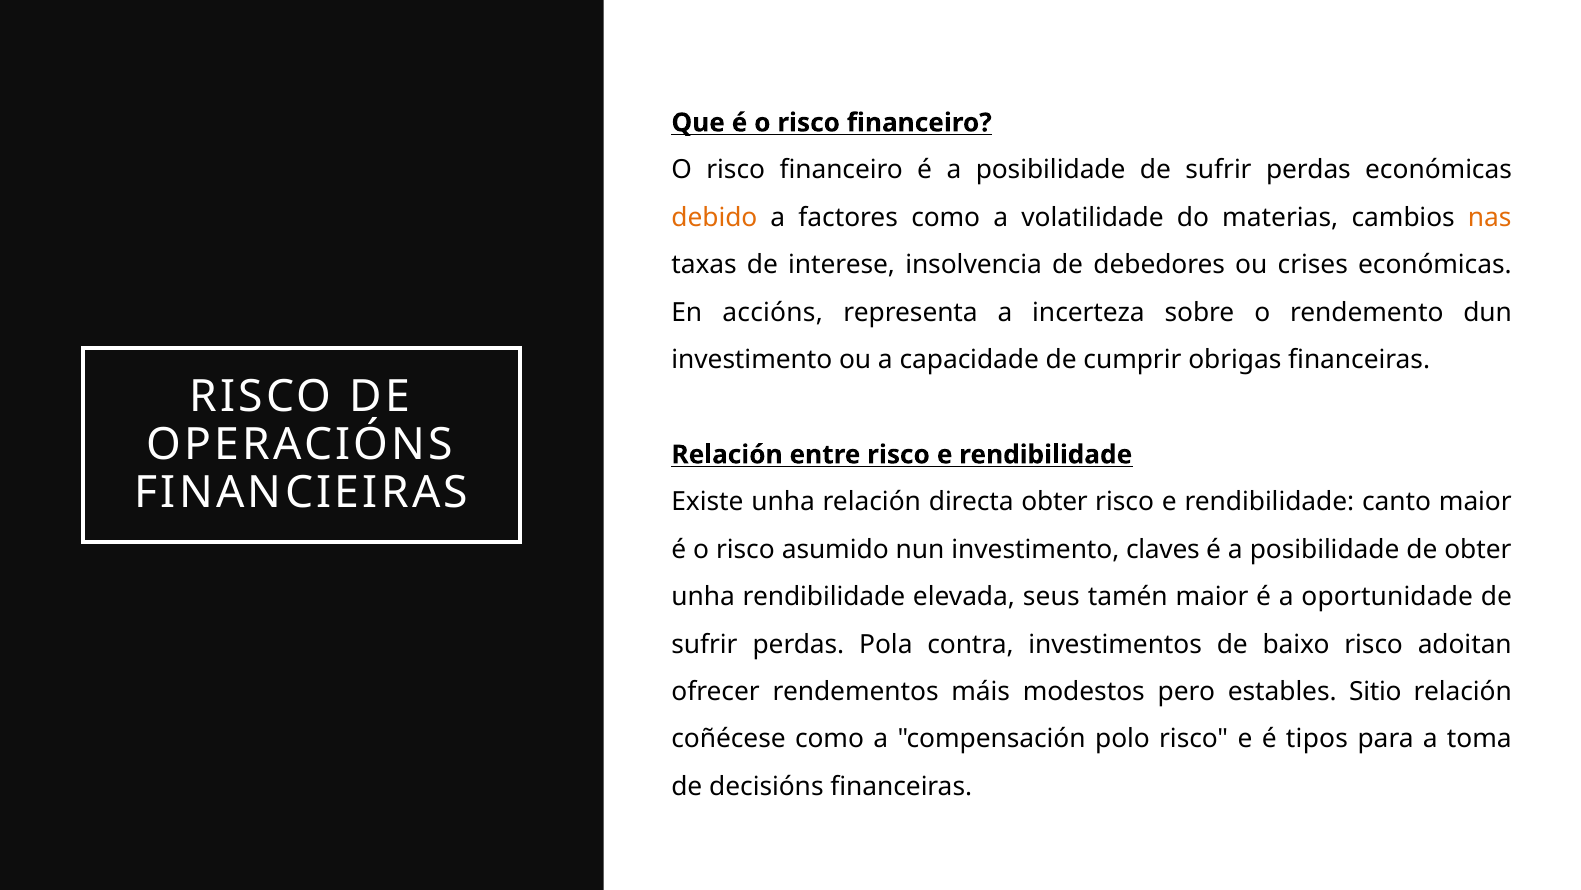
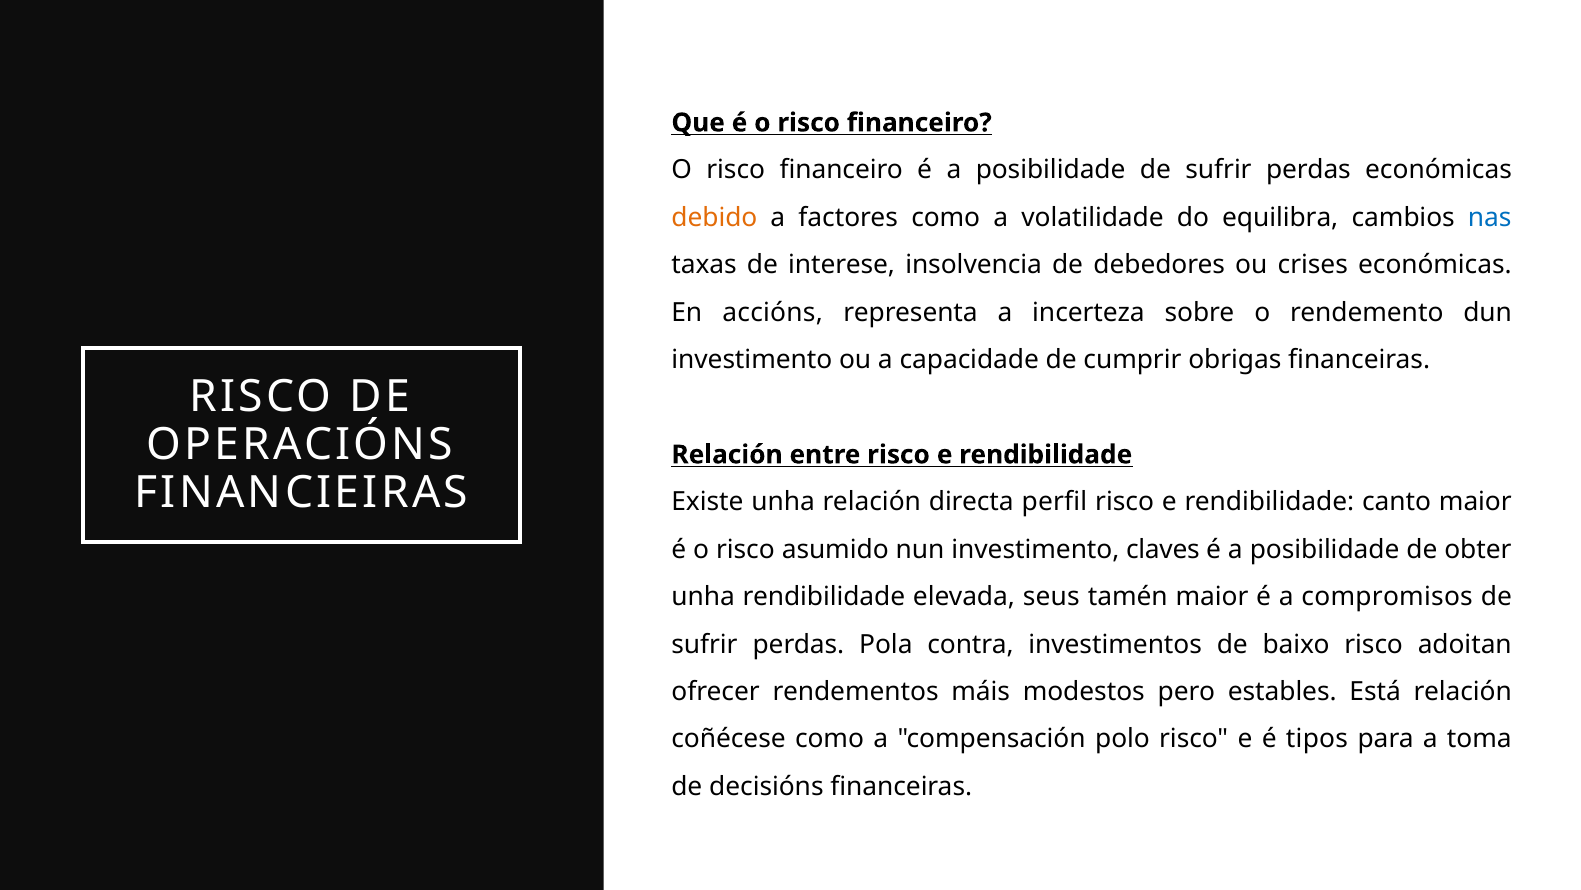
materias: materias -> equilibra (1280, 217)
nas colour: orange -> blue (1490, 217)
directa obter: obter -> perfil (1054, 502)
oportunidade: oportunidade -> compromisos (1387, 597)
Sitio: Sitio -> Está (1375, 691)
